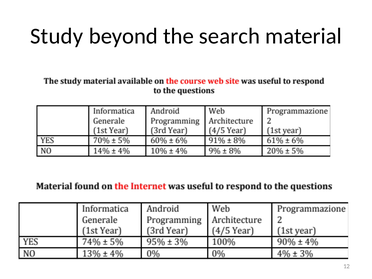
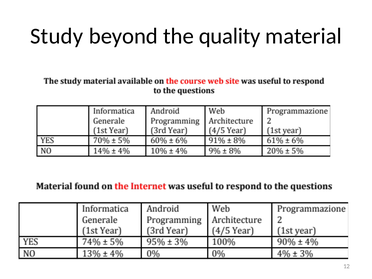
search: search -> quality (230, 36)
